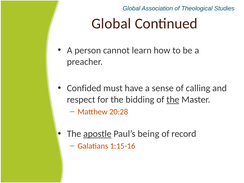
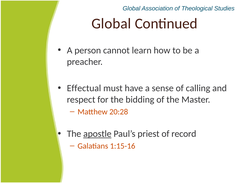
Confided: Confided -> Effectual (84, 88)
the underline: present -> none (173, 100)
being: being -> priest (149, 134)
